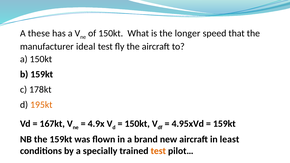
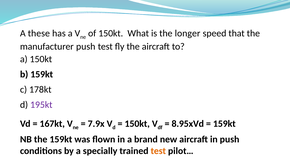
manufacturer ideal: ideal -> push (86, 47)
195kt colour: orange -> purple (41, 105)
4.9x: 4.9x -> 7.9x (96, 124)
4.95xVd: 4.95xVd -> 8.95xVd (188, 124)
in least: least -> push (230, 139)
